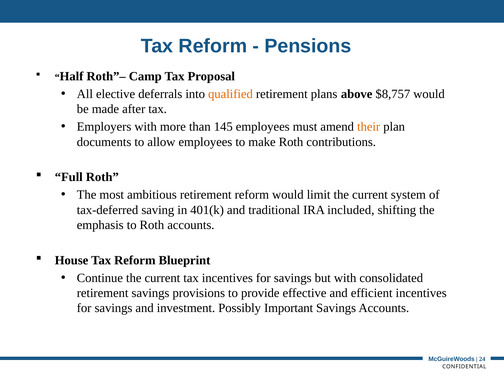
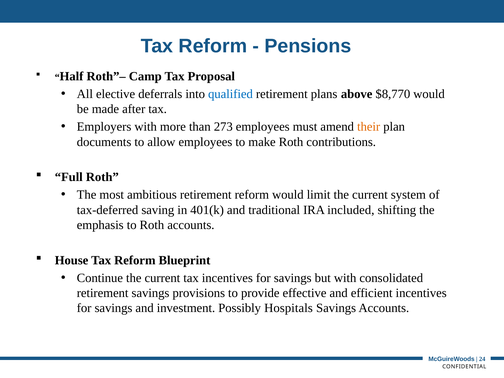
qualified colour: orange -> blue (230, 94)
$8,757: $8,757 -> $8,770 (393, 94)
145: 145 -> 273 (223, 127)
Important: Important -> Hospitals (289, 308)
